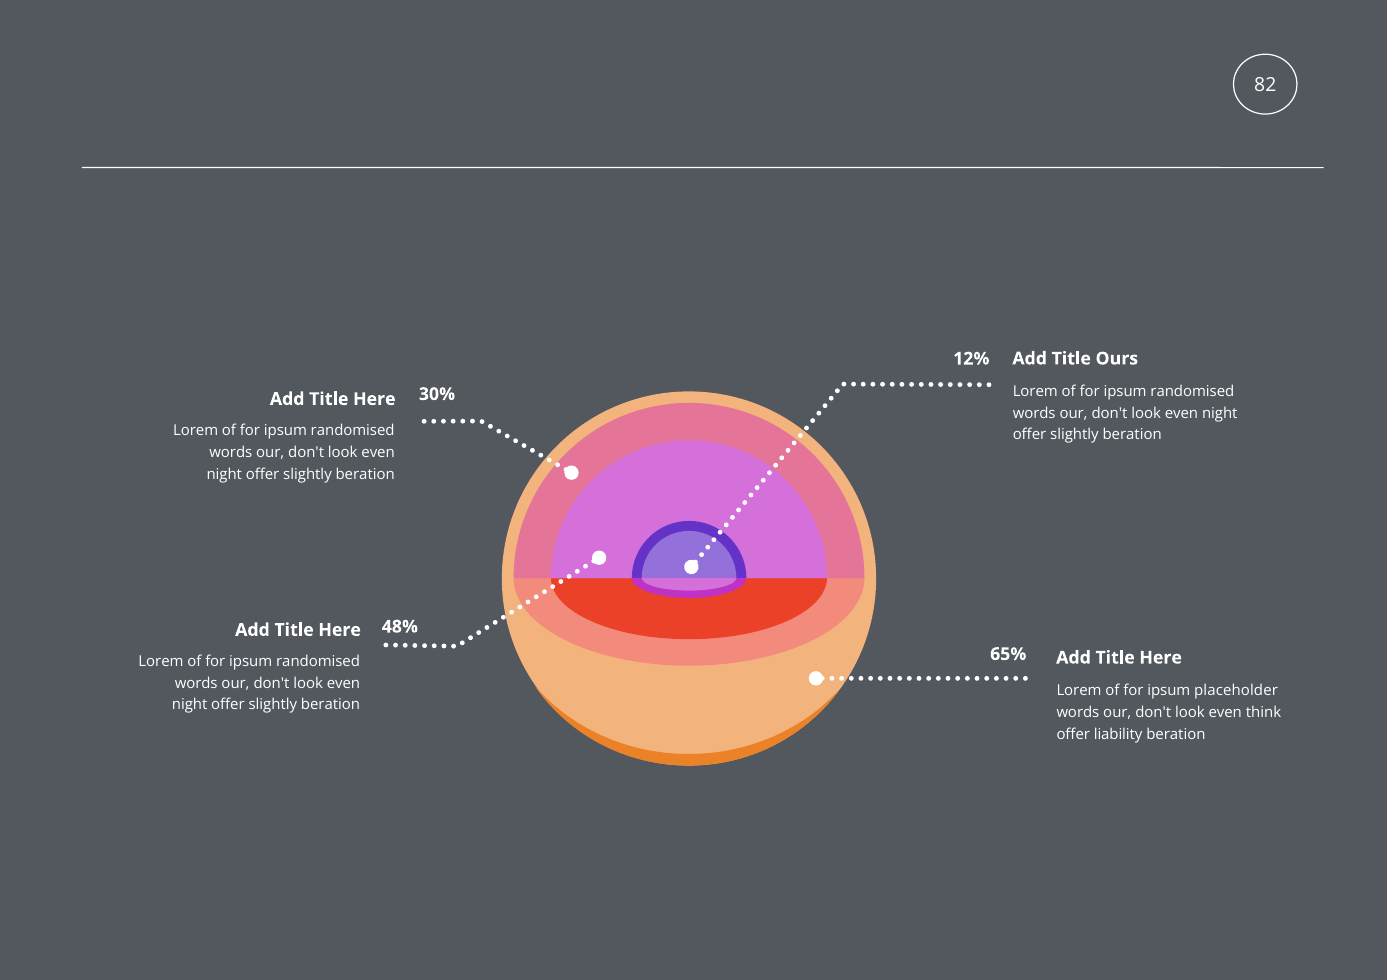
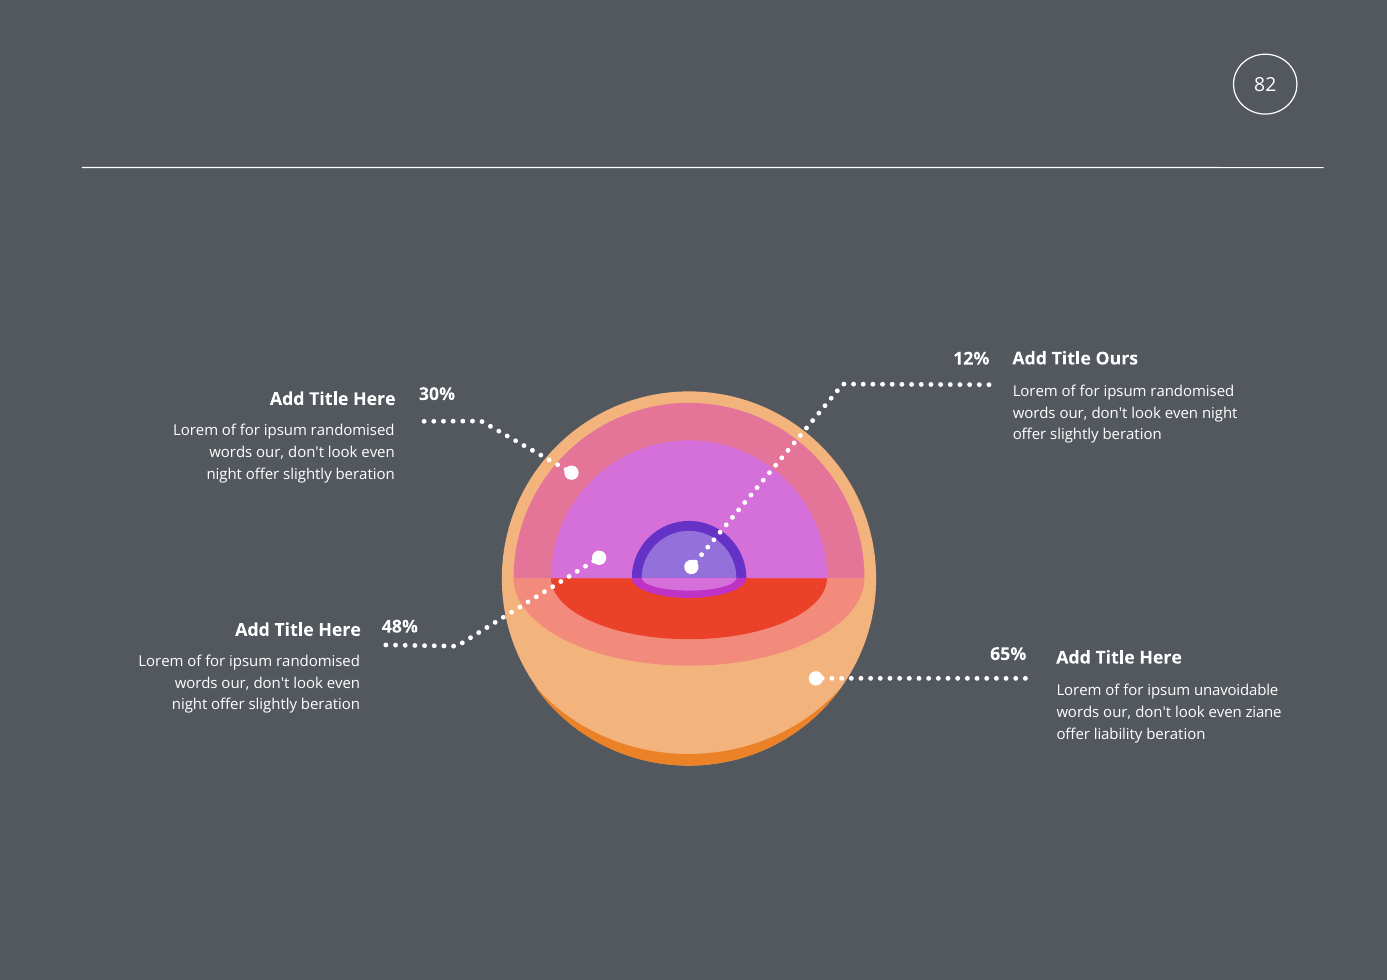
placeholder: placeholder -> unavoidable (1236, 691)
think: think -> ziane (1264, 713)
